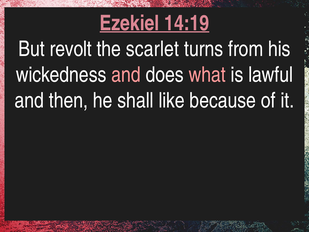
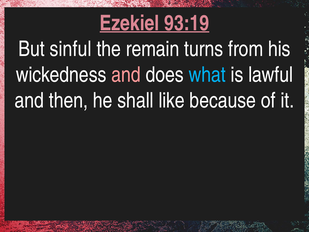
14:19: 14:19 -> 93:19 (187, 23)
revolt: revolt -> sinful (71, 49)
scarlet: scarlet -> remain (153, 49)
what colour: pink -> light blue (207, 75)
